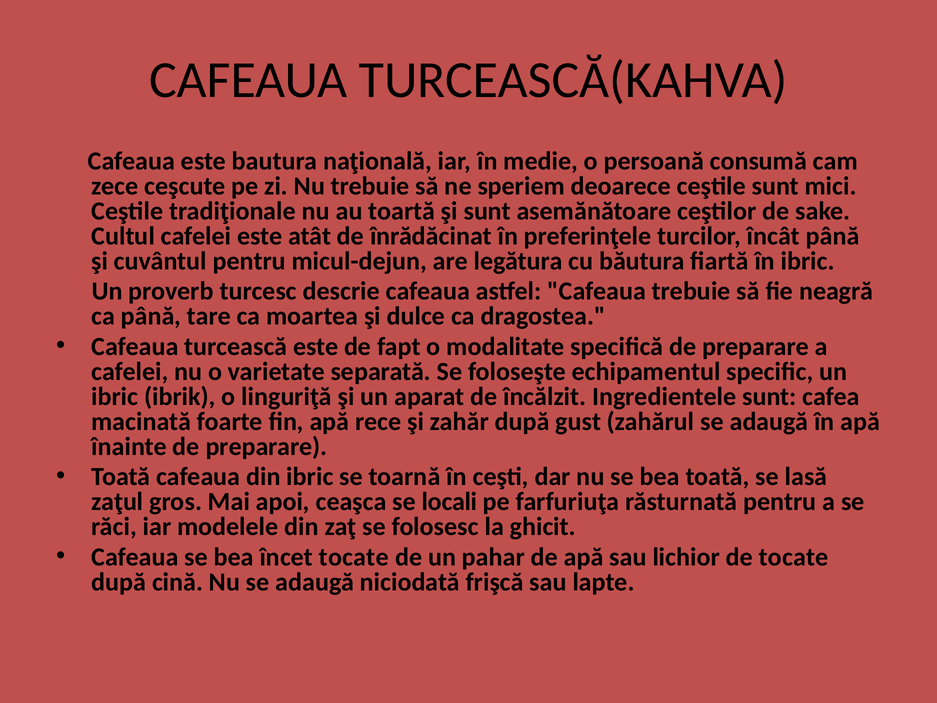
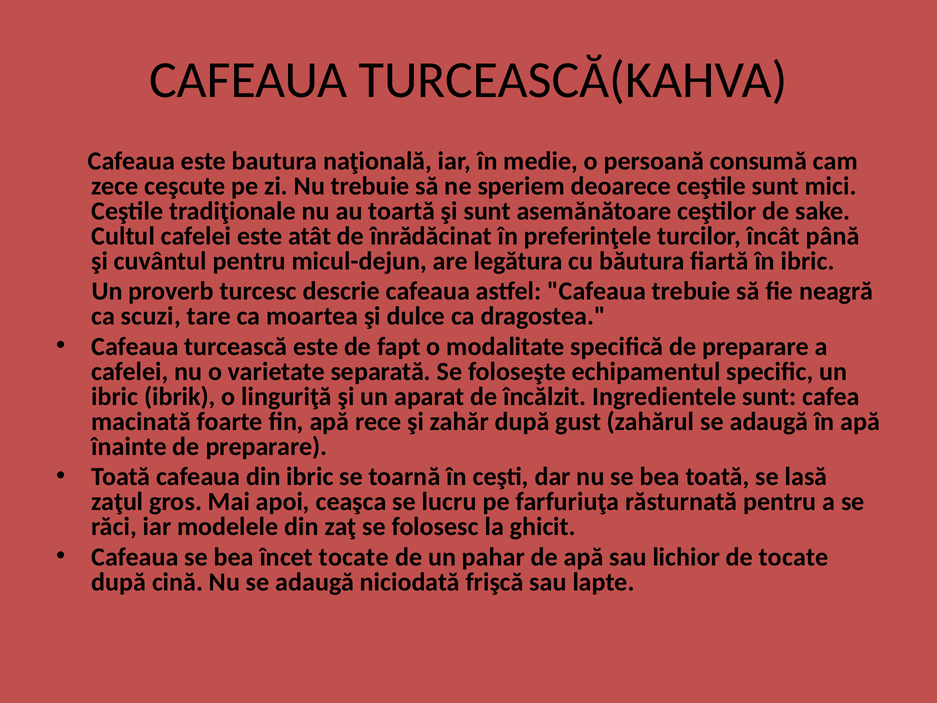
ca până: până -> scuzi (151, 316)
locali: locali -> lucru (449, 502)
